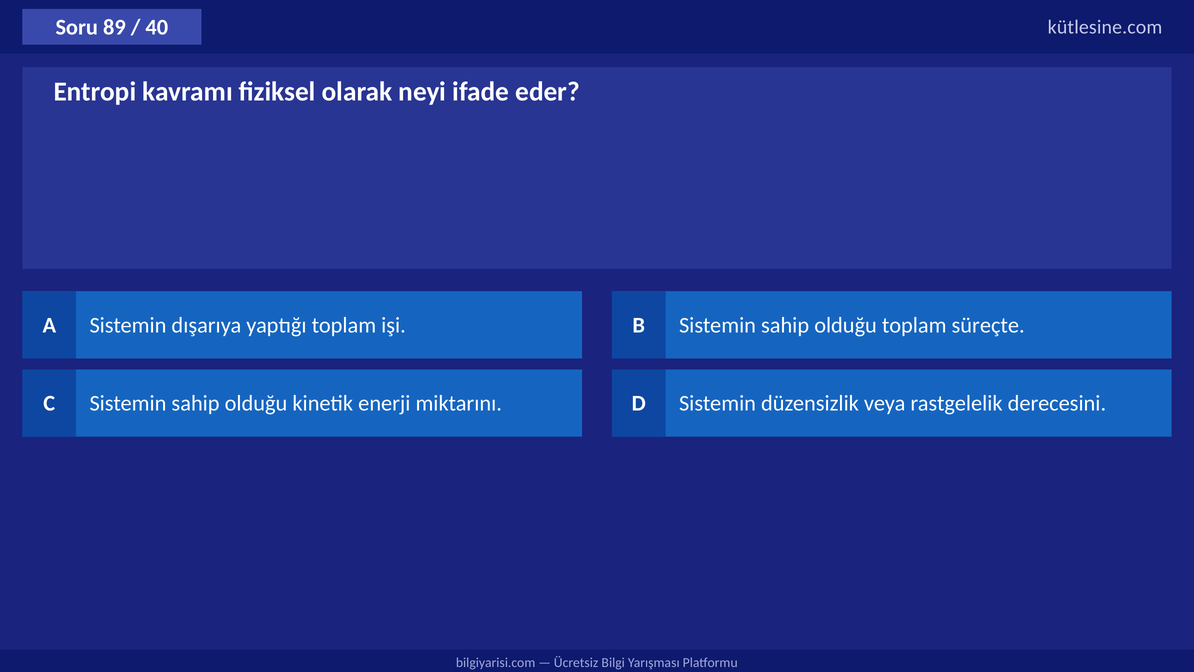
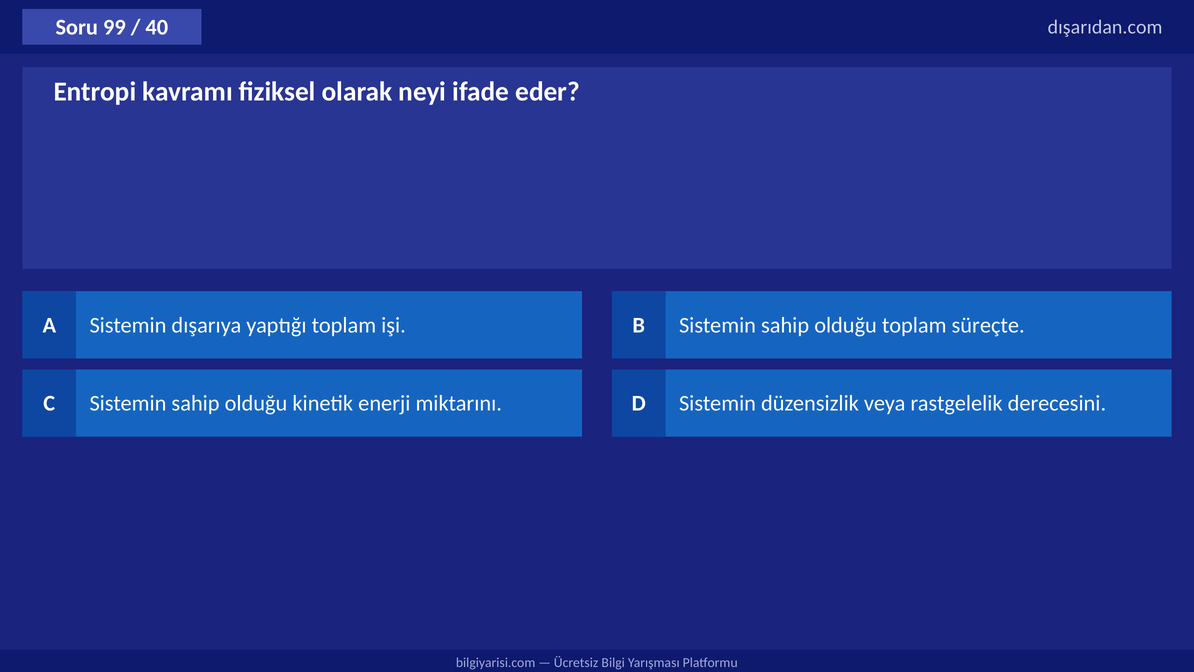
89: 89 -> 99 (114, 27)
kütlesine.com: kütlesine.com -> dışarıdan.com (1105, 27)
